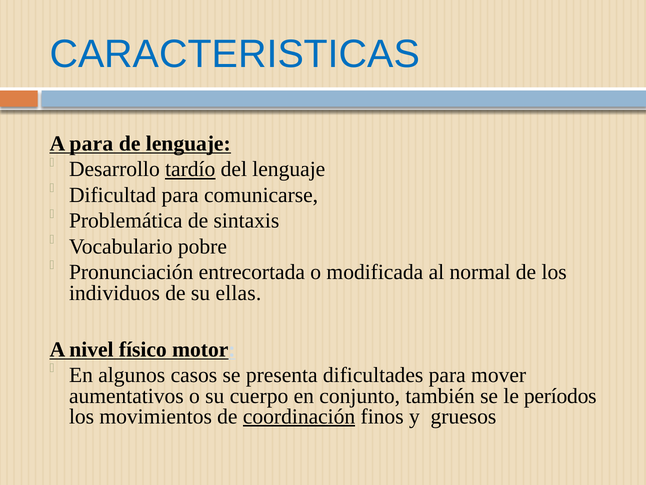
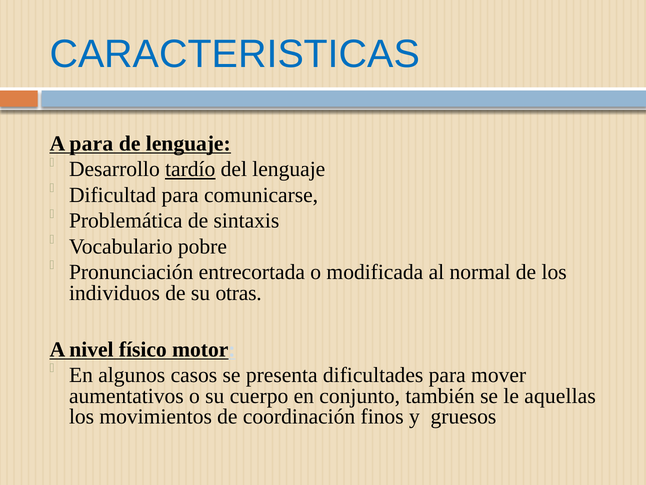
ellas: ellas -> otras (239, 293)
períodos: períodos -> aquellas (560, 395)
coordinación underline: present -> none (299, 416)
